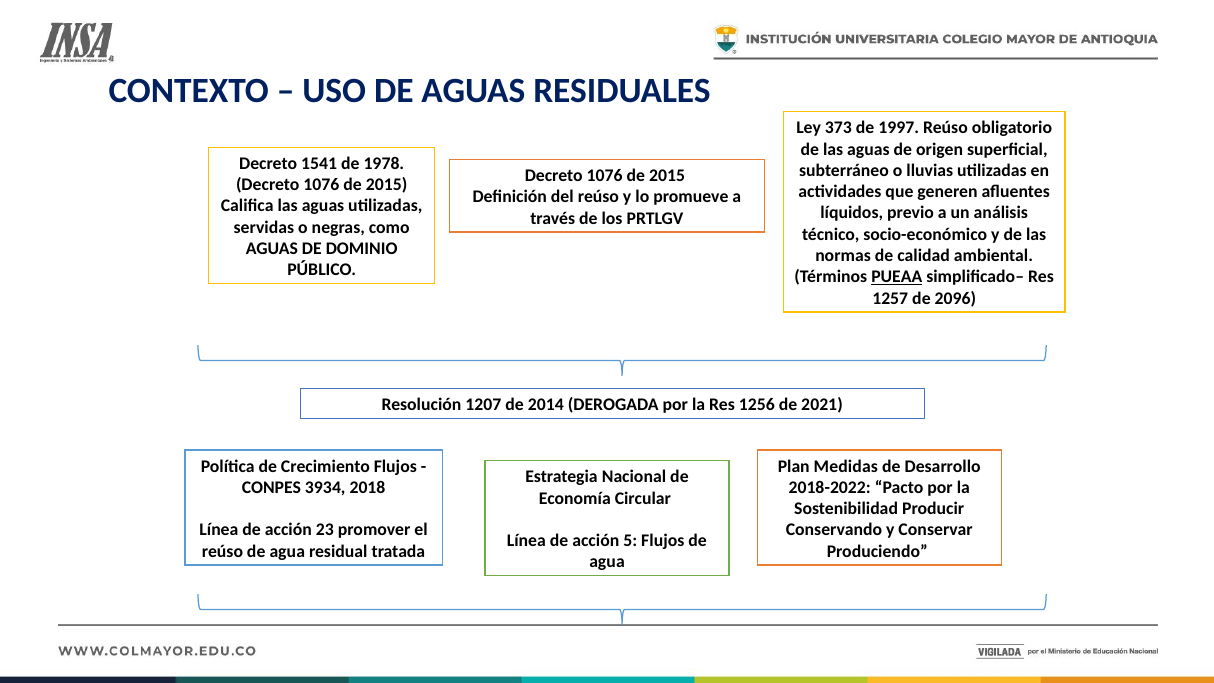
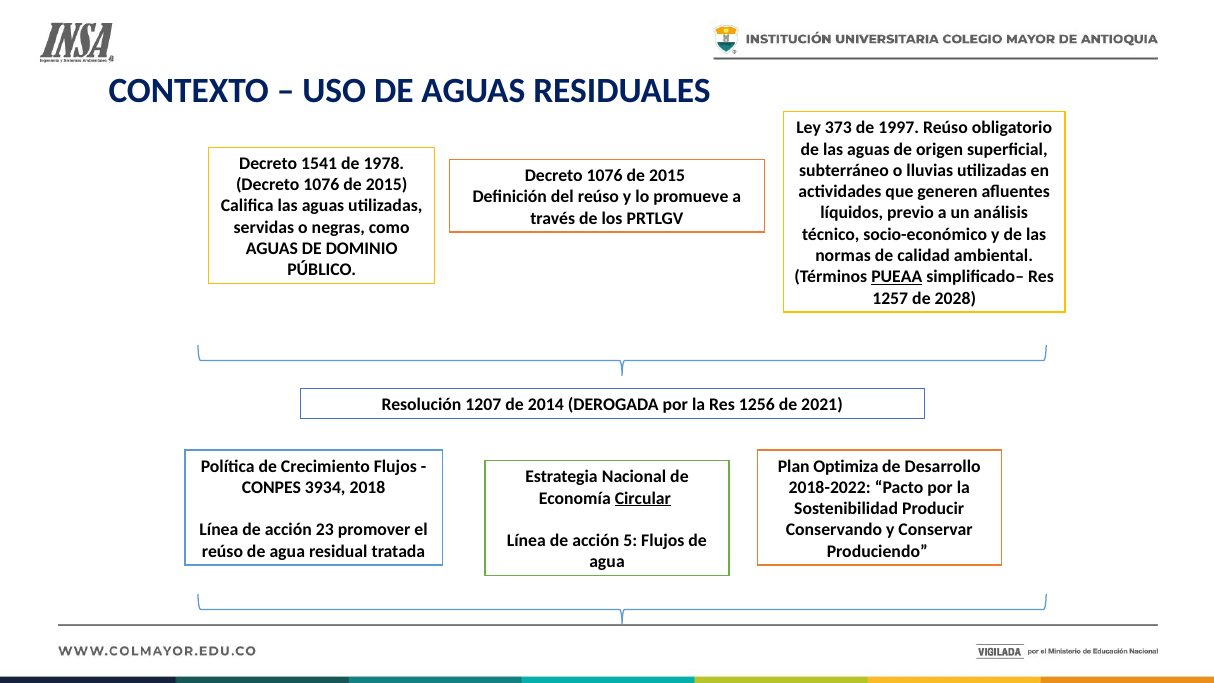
2096: 2096 -> 2028 (955, 298)
Medidas: Medidas -> Optimiza (846, 466)
Circular underline: none -> present (643, 498)
